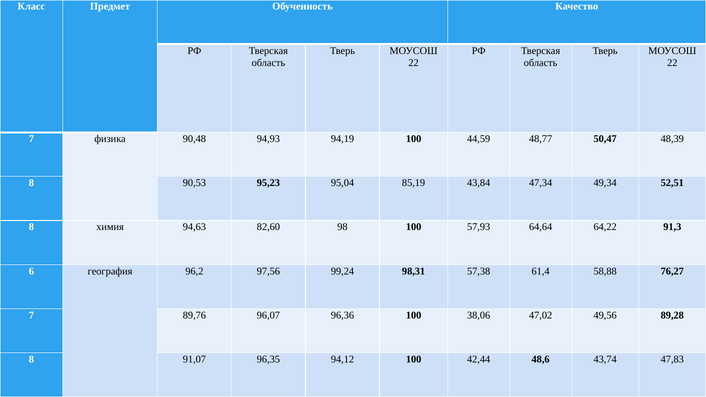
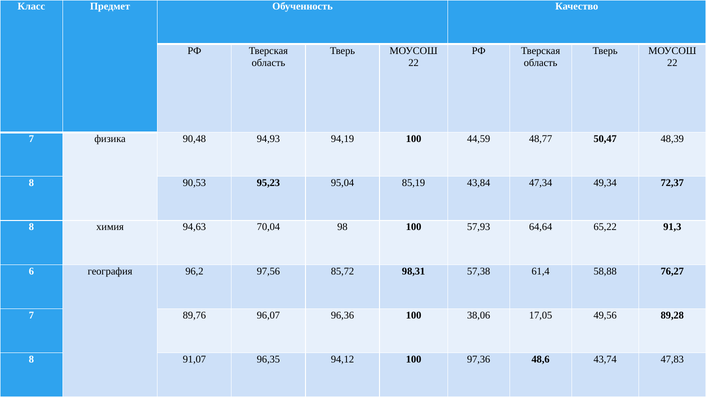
52,51: 52,51 -> 72,37 (672, 183)
82,60: 82,60 -> 70,04 (268, 227)
64,22: 64,22 -> 65,22 (605, 227)
99,24: 99,24 -> 85,72 (342, 271)
47,02: 47,02 -> 17,05 (541, 315)
42,44: 42,44 -> 97,36 (479, 359)
